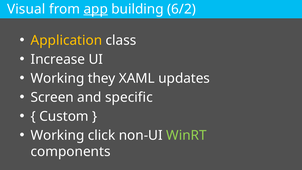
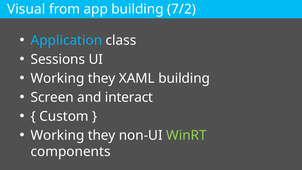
app underline: present -> none (96, 9)
6/2: 6/2 -> 7/2 (182, 9)
Application colour: yellow -> light blue (66, 40)
Increase: Increase -> Sessions (58, 59)
XAML updates: updates -> building (184, 78)
specific: specific -> interact (129, 97)
click: click -> they (102, 135)
